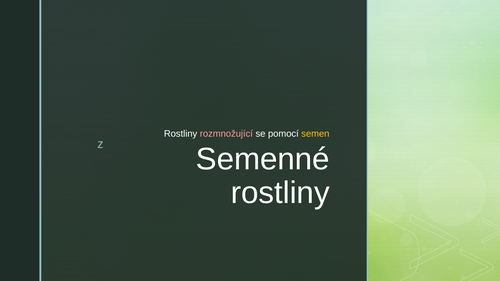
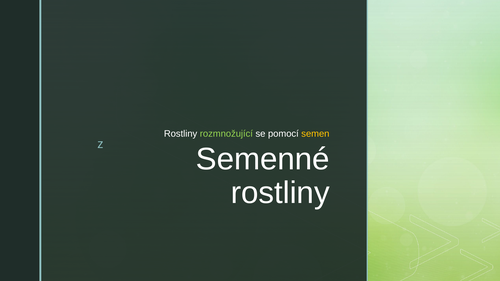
rozmnožující colour: pink -> light green (226, 134)
